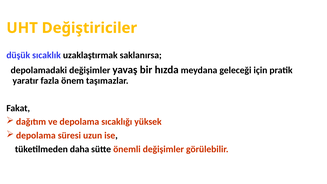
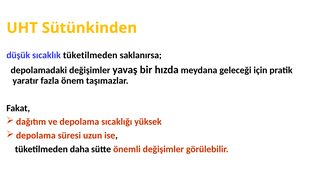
Değiştiriciler: Değiştiriciler -> Sütünkinden (89, 28)
sıcaklık uzaklaştırmak: uzaklaştırmak -> tüketilmeden (90, 55)
